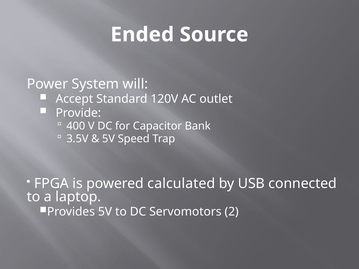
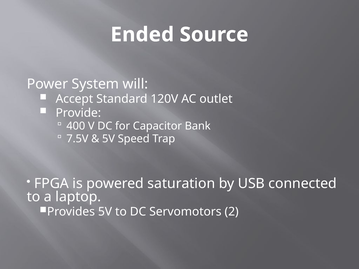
3.5V: 3.5V -> 7.5V (77, 139)
calculated: calculated -> saturation (181, 184)
